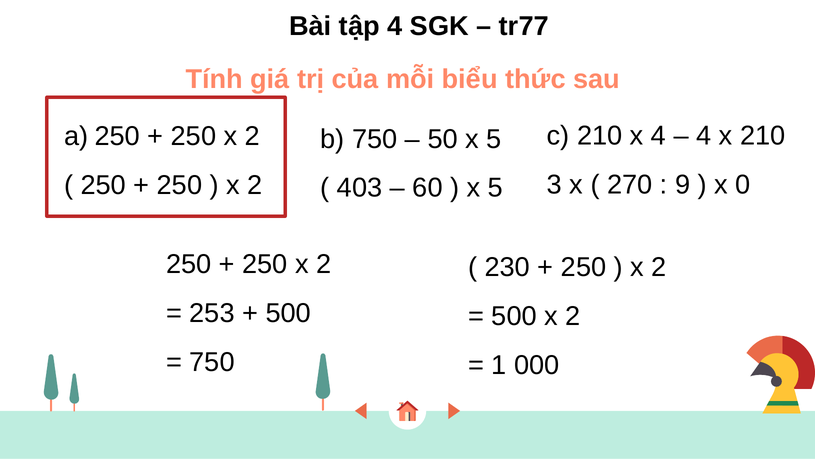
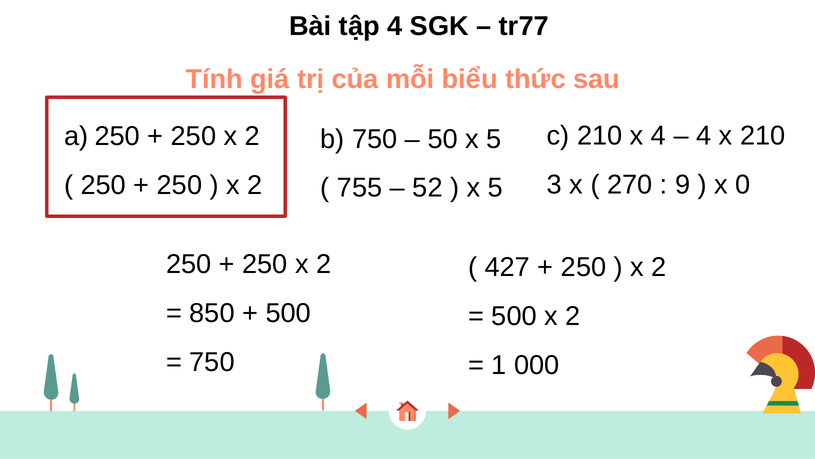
403: 403 -> 755 (360, 188)
60: 60 -> 52 (428, 188)
230: 230 -> 427 (507, 267)
253: 253 -> 850 (212, 313)
